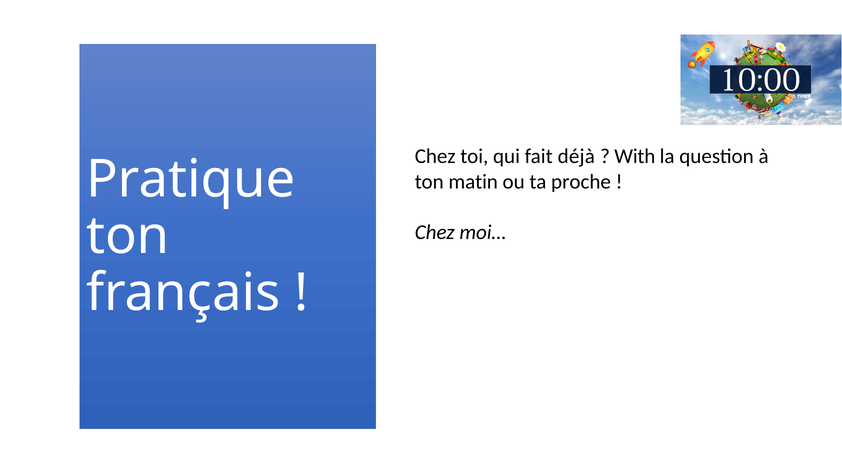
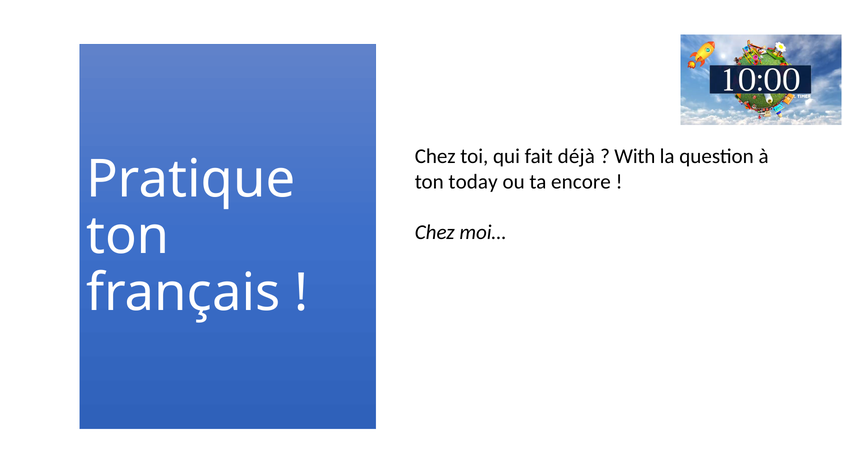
matin: matin -> today (473, 182)
proche: proche -> encore (581, 182)
